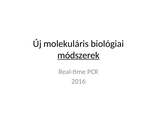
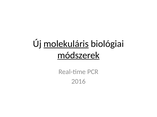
molekuláris underline: none -> present (66, 44)
